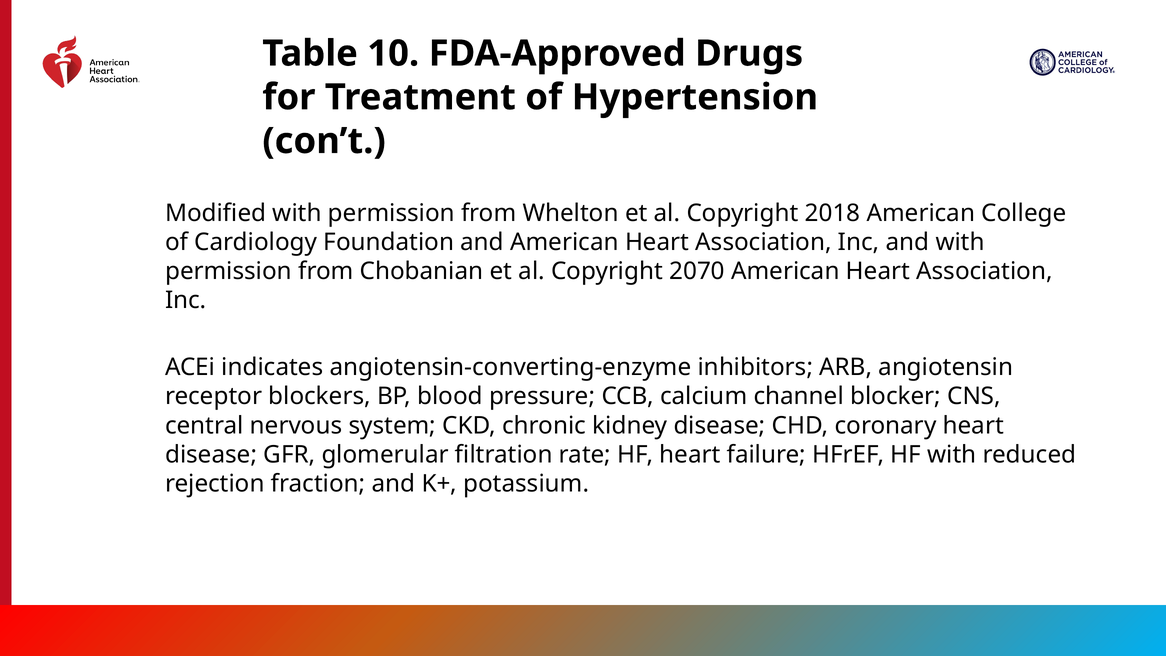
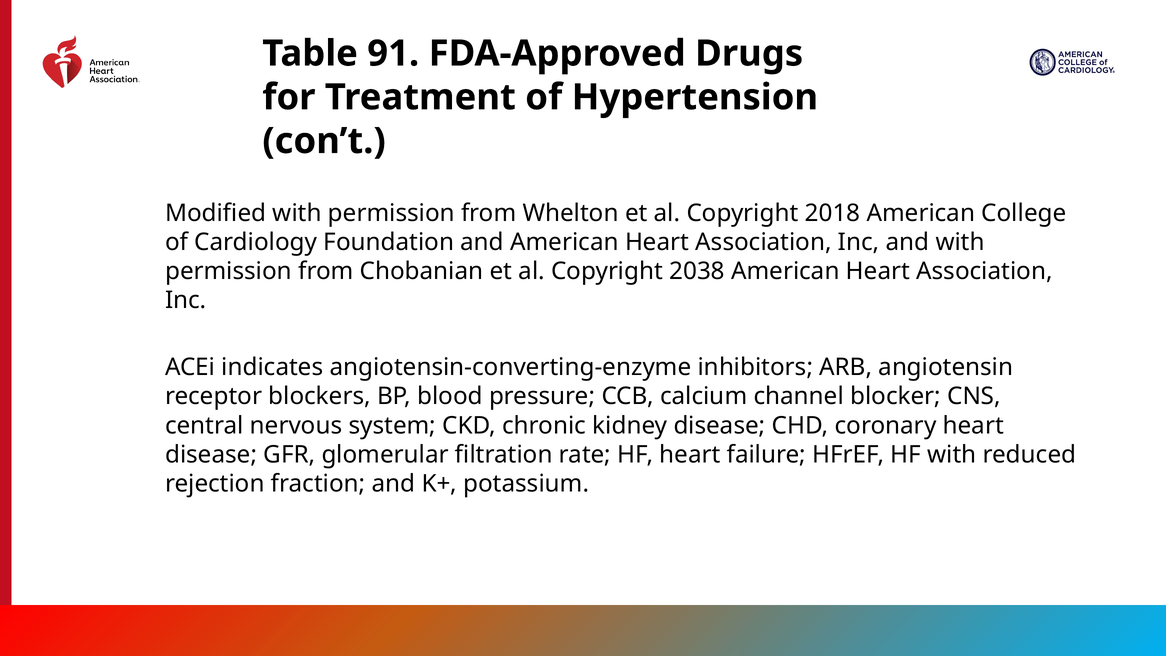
10: 10 -> 91 (393, 54)
2070: 2070 -> 2038 (697, 271)
